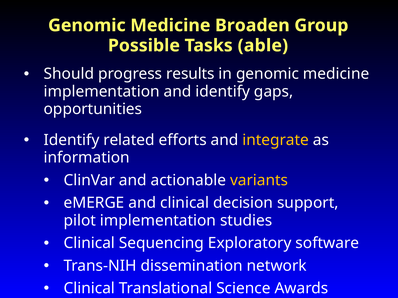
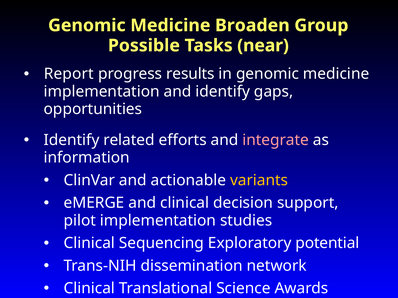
able: able -> near (263, 46)
Should: Should -> Report (69, 74)
integrate colour: yellow -> pink (276, 140)
software: software -> potential (327, 243)
